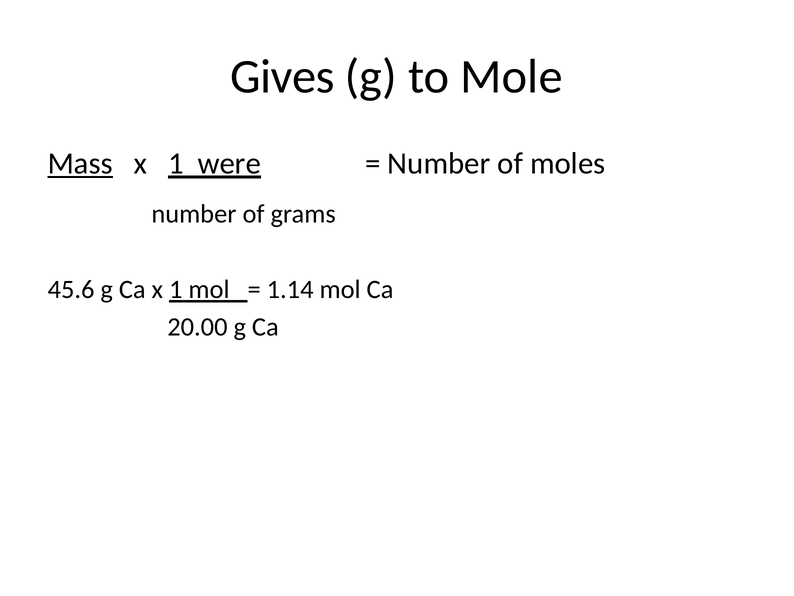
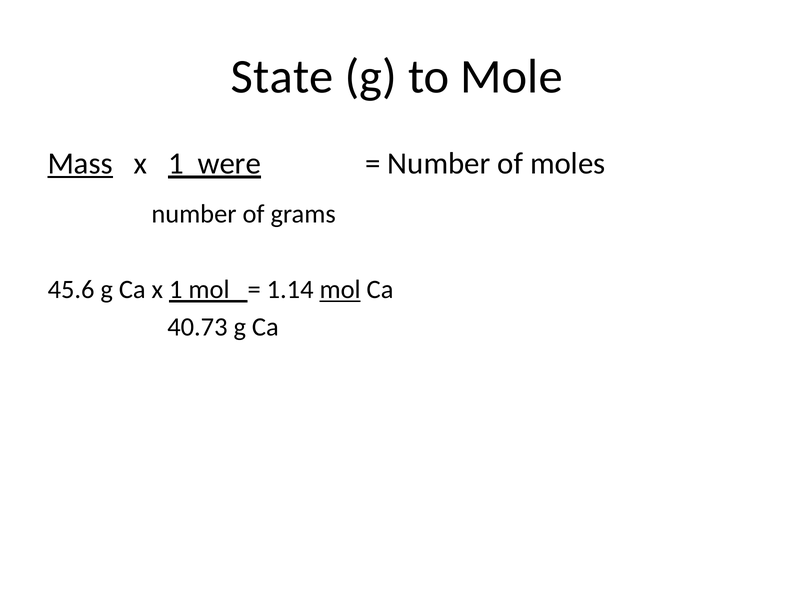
Gives: Gives -> State (282, 77)
mol underline: none -> present (340, 289)
20.00: 20.00 -> 40.73 (197, 327)
